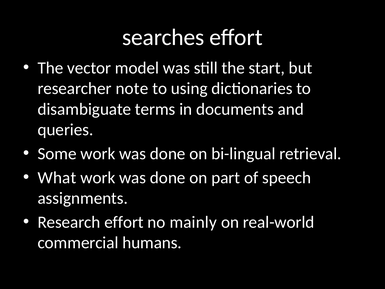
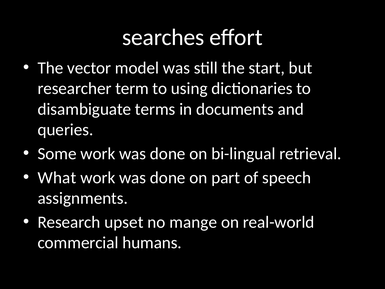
note: note -> term (132, 88)
Research effort: effort -> upset (124, 222)
mainly: mainly -> mange (193, 222)
